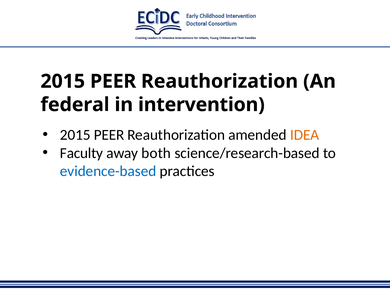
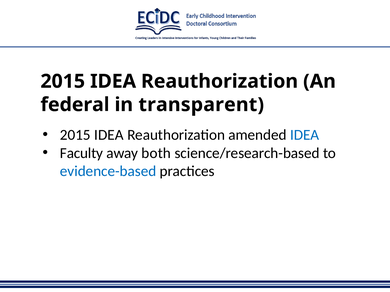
PEER: PEER -> IDEA (113, 81)
intervention: intervention -> transparent (201, 105)
PEER: PEER -> IDEA (109, 135)
IDEA colour: orange -> blue (305, 135)
